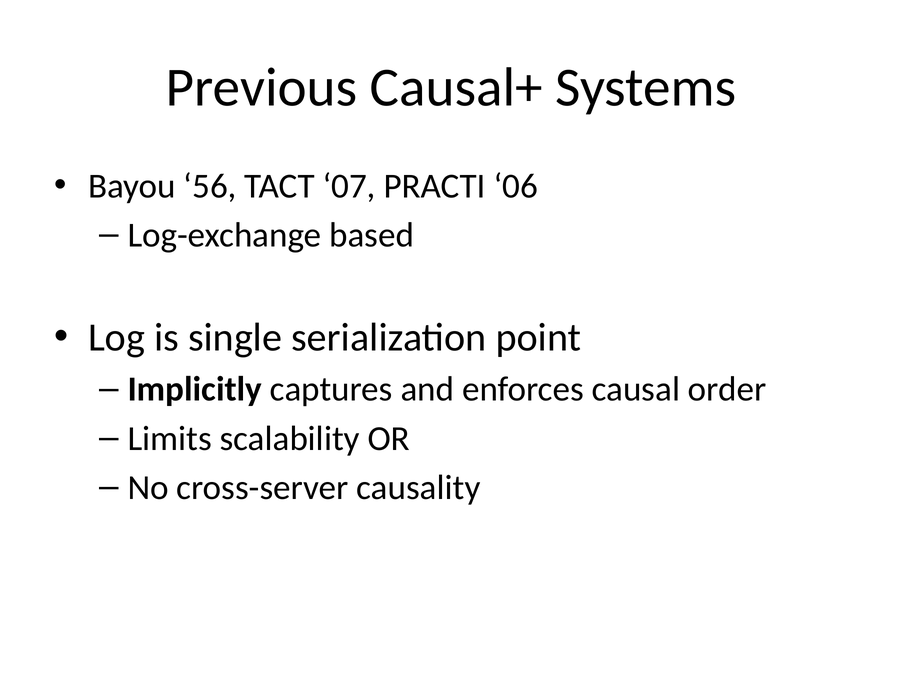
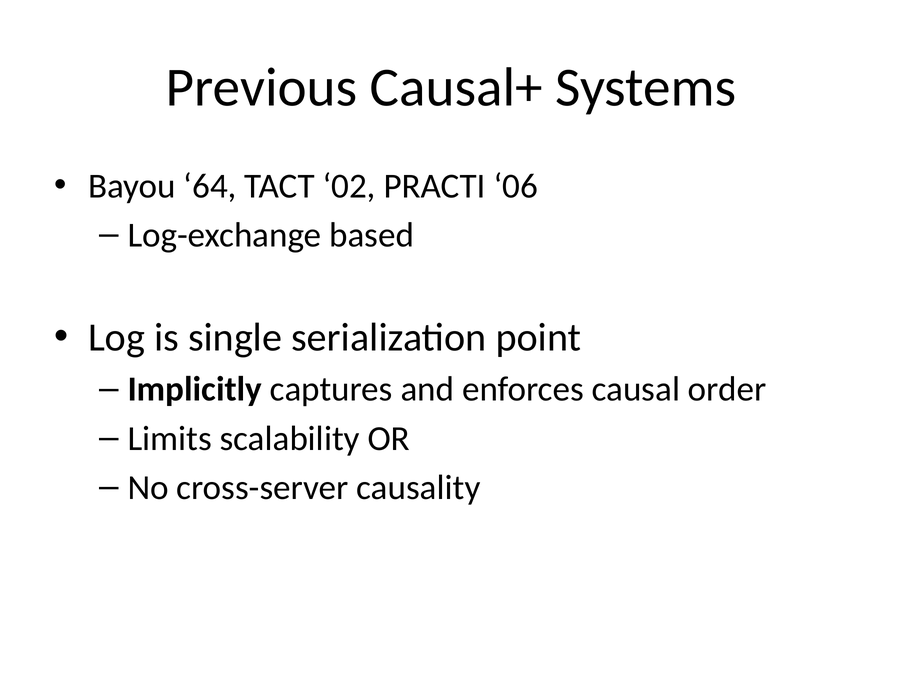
56: 56 -> 64 (210, 186)
07: 07 -> 02 (349, 186)
